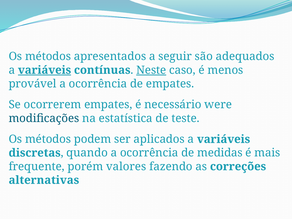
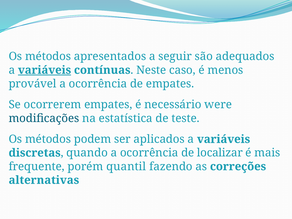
Neste underline: present -> none (151, 70)
medidas: medidas -> localizar (220, 153)
valores: valores -> quantil (126, 166)
